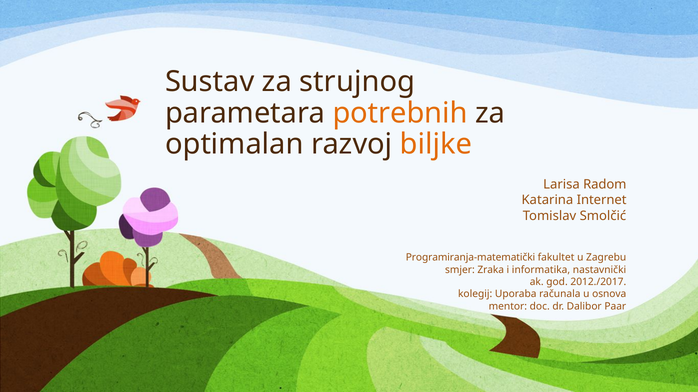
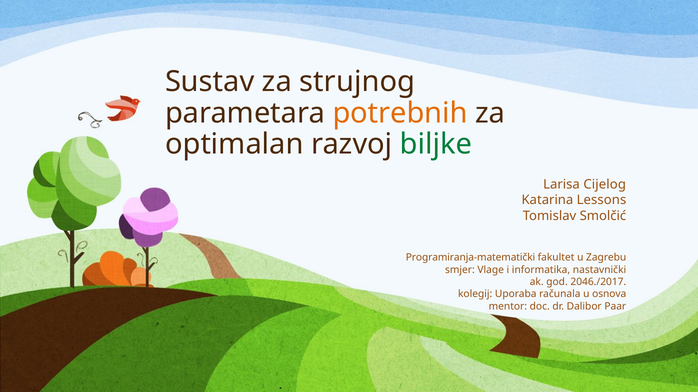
biljke colour: orange -> green (436, 145)
Radom: Radom -> Cijelog (605, 185)
Internet: Internet -> Lessons (601, 201)
Zraka: Zraka -> Vlage (491, 270)
2012./2017: 2012./2017 -> 2046./2017 (598, 282)
